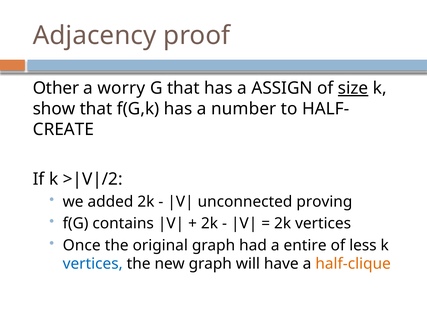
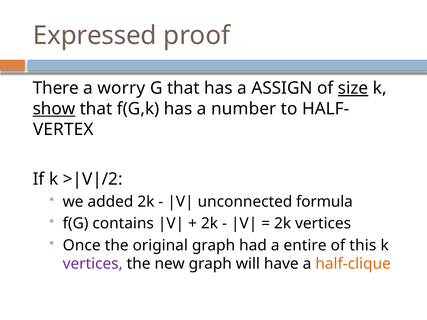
Adjacency: Adjacency -> Expressed (95, 36)
Other: Other -> There (56, 88)
show underline: none -> present (54, 109)
CREATE: CREATE -> VERTEX (63, 130)
proving: proving -> formula (324, 202)
less: less -> this (363, 245)
vertices colour: blue -> purple (93, 264)
